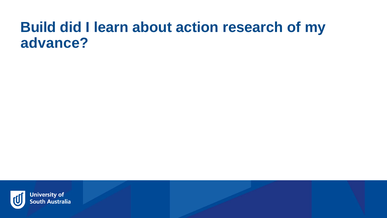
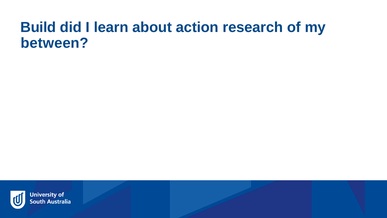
advance: advance -> between (55, 43)
